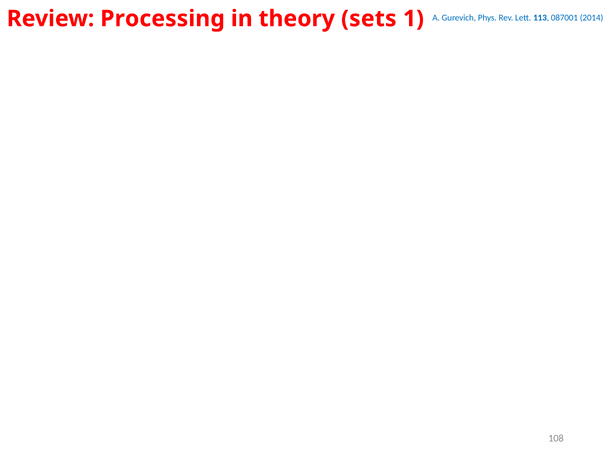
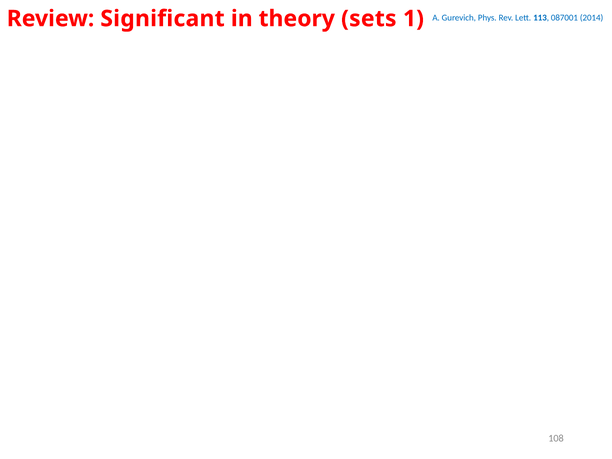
Processing: Processing -> Significant (162, 19)
